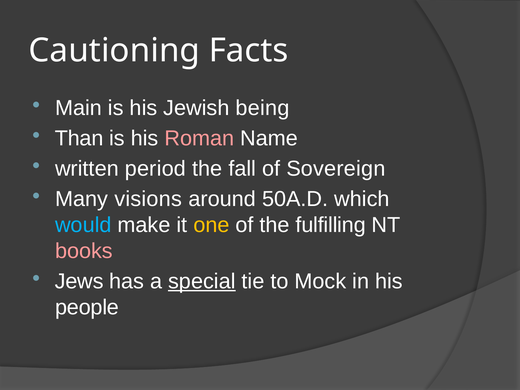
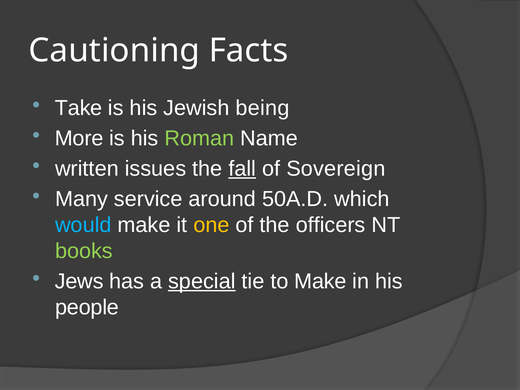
Main: Main -> Take (79, 108)
Than: Than -> More (79, 138)
Roman colour: pink -> light green (199, 138)
period: period -> issues (155, 169)
fall underline: none -> present (242, 169)
visions: visions -> service (148, 199)
fulfilling: fulfilling -> officers (331, 225)
books colour: pink -> light green (84, 251)
to Mock: Mock -> Make (320, 281)
